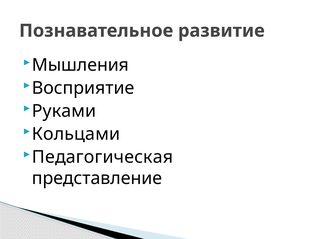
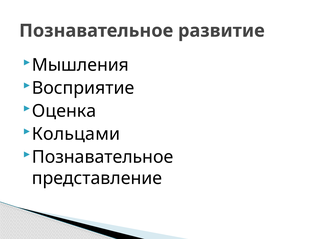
Руками: Руками -> Оценка (64, 111)
Педагогическая: Педагогическая -> Познавательное (103, 157)
